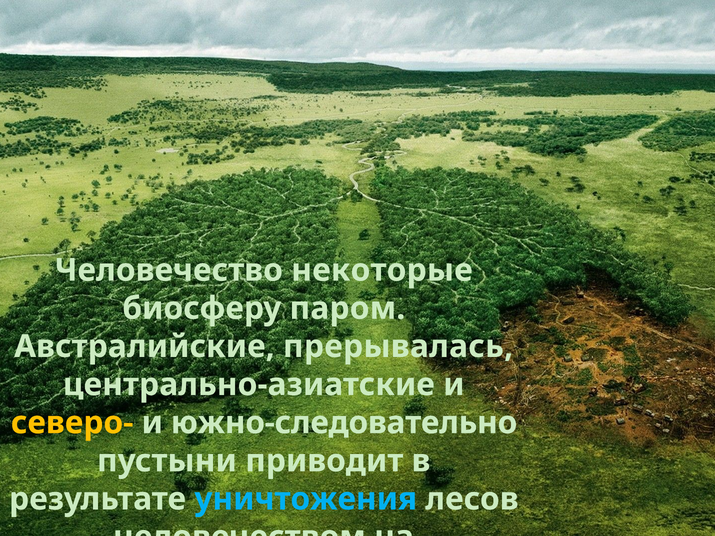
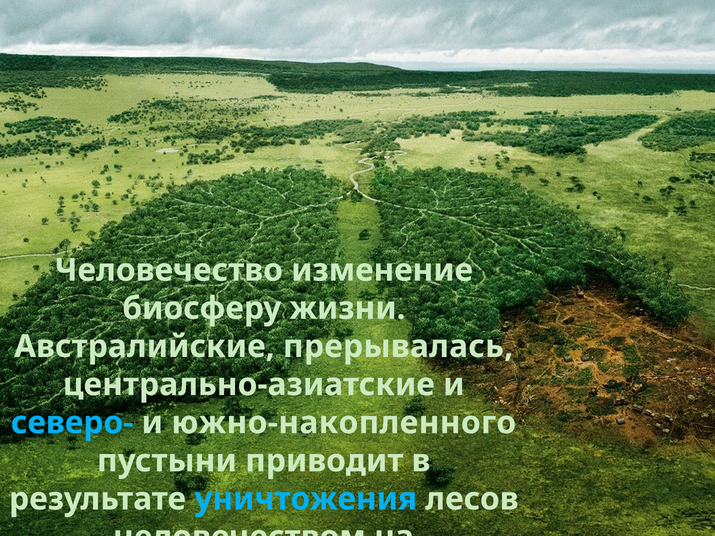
некоторые: некоторые -> изменение (382, 270)
паром: паром -> жизни (348, 309)
северо- colour: yellow -> light blue (72, 423)
южно-следовательно: южно-следовательно -> южно-накопленного (344, 423)
